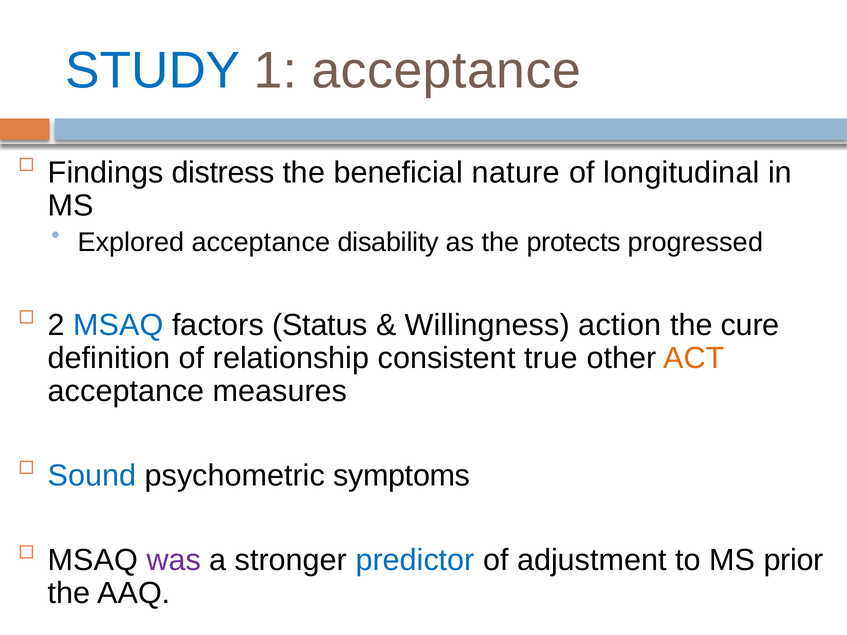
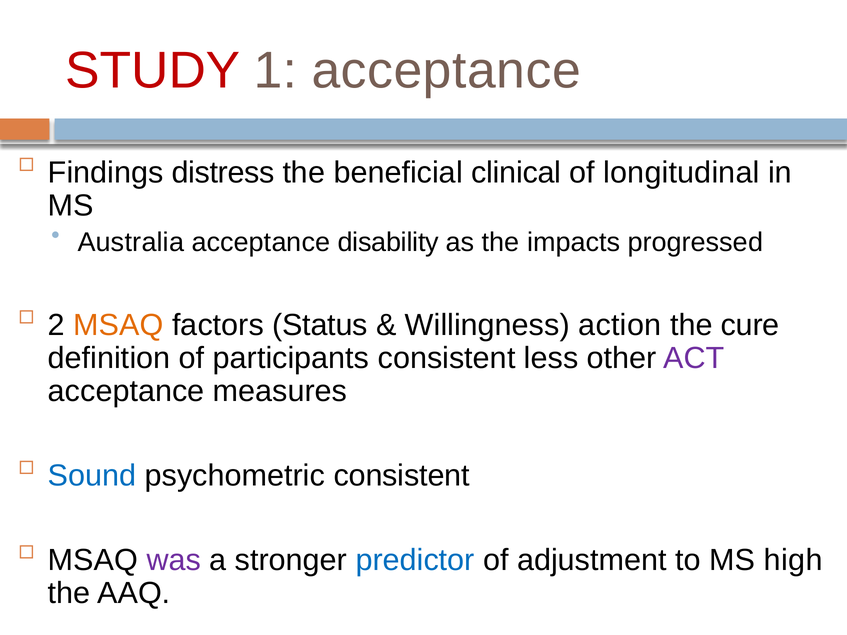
STUDY colour: blue -> red (153, 71)
nature: nature -> clinical (516, 173)
Explored: Explored -> Australia (131, 242)
protects: protects -> impacts (574, 242)
MSAQ colour: blue -> orange (118, 325)
relationship: relationship -> participants (291, 358)
true: true -> less (551, 358)
ACT colour: orange -> purple (694, 358)
psychometric symptoms: symptoms -> consistent (402, 476)
prior: prior -> high (793, 560)
